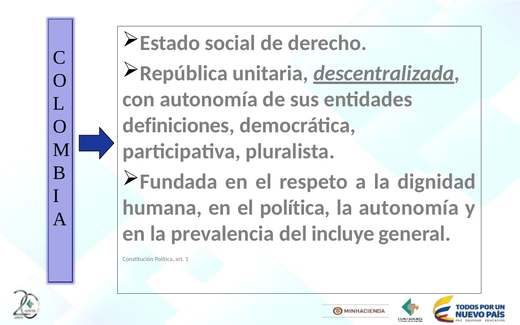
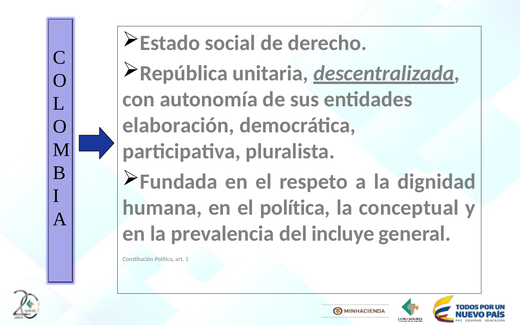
definiciones: definiciones -> elaboración (179, 125)
la autonomía: autonomía -> conceptual (409, 208)
